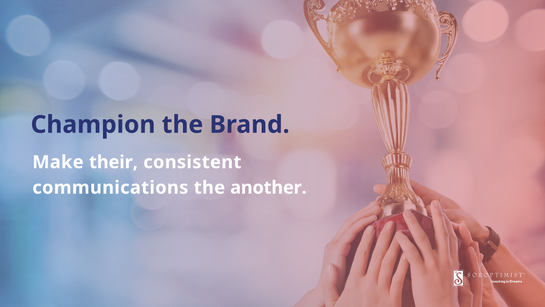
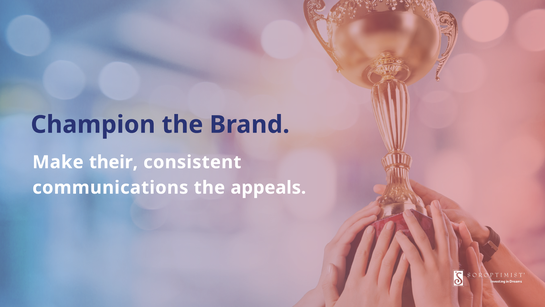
another: another -> appeals (268, 187)
